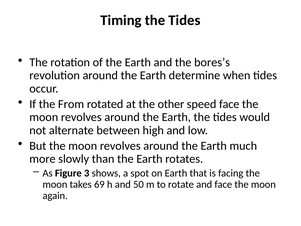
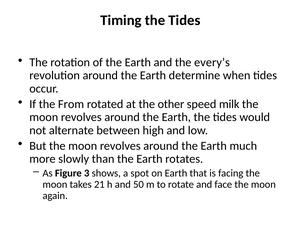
bores’s: bores’s -> every’s (212, 62)
speed face: face -> milk (229, 104)
69: 69 -> 21 (99, 184)
